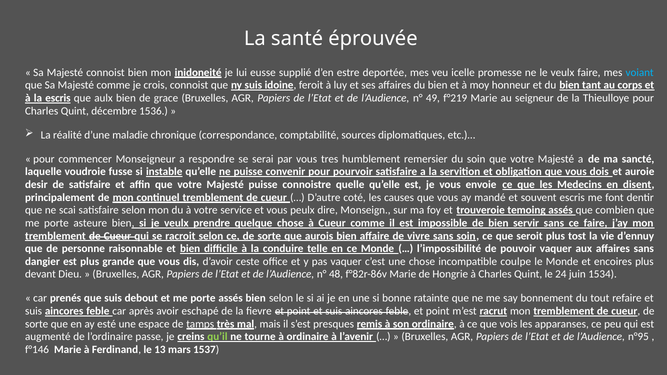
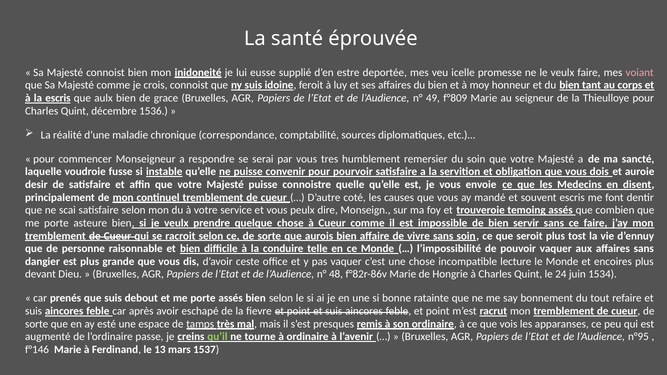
voiant colour: light blue -> pink (640, 72)
f°219: f°219 -> f°809 (455, 98)
coulpe: coulpe -> lecture (516, 262)
